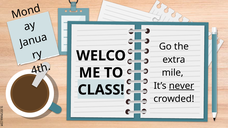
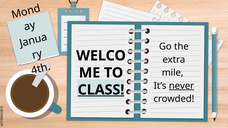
CLASS underline: none -> present (101, 90)
